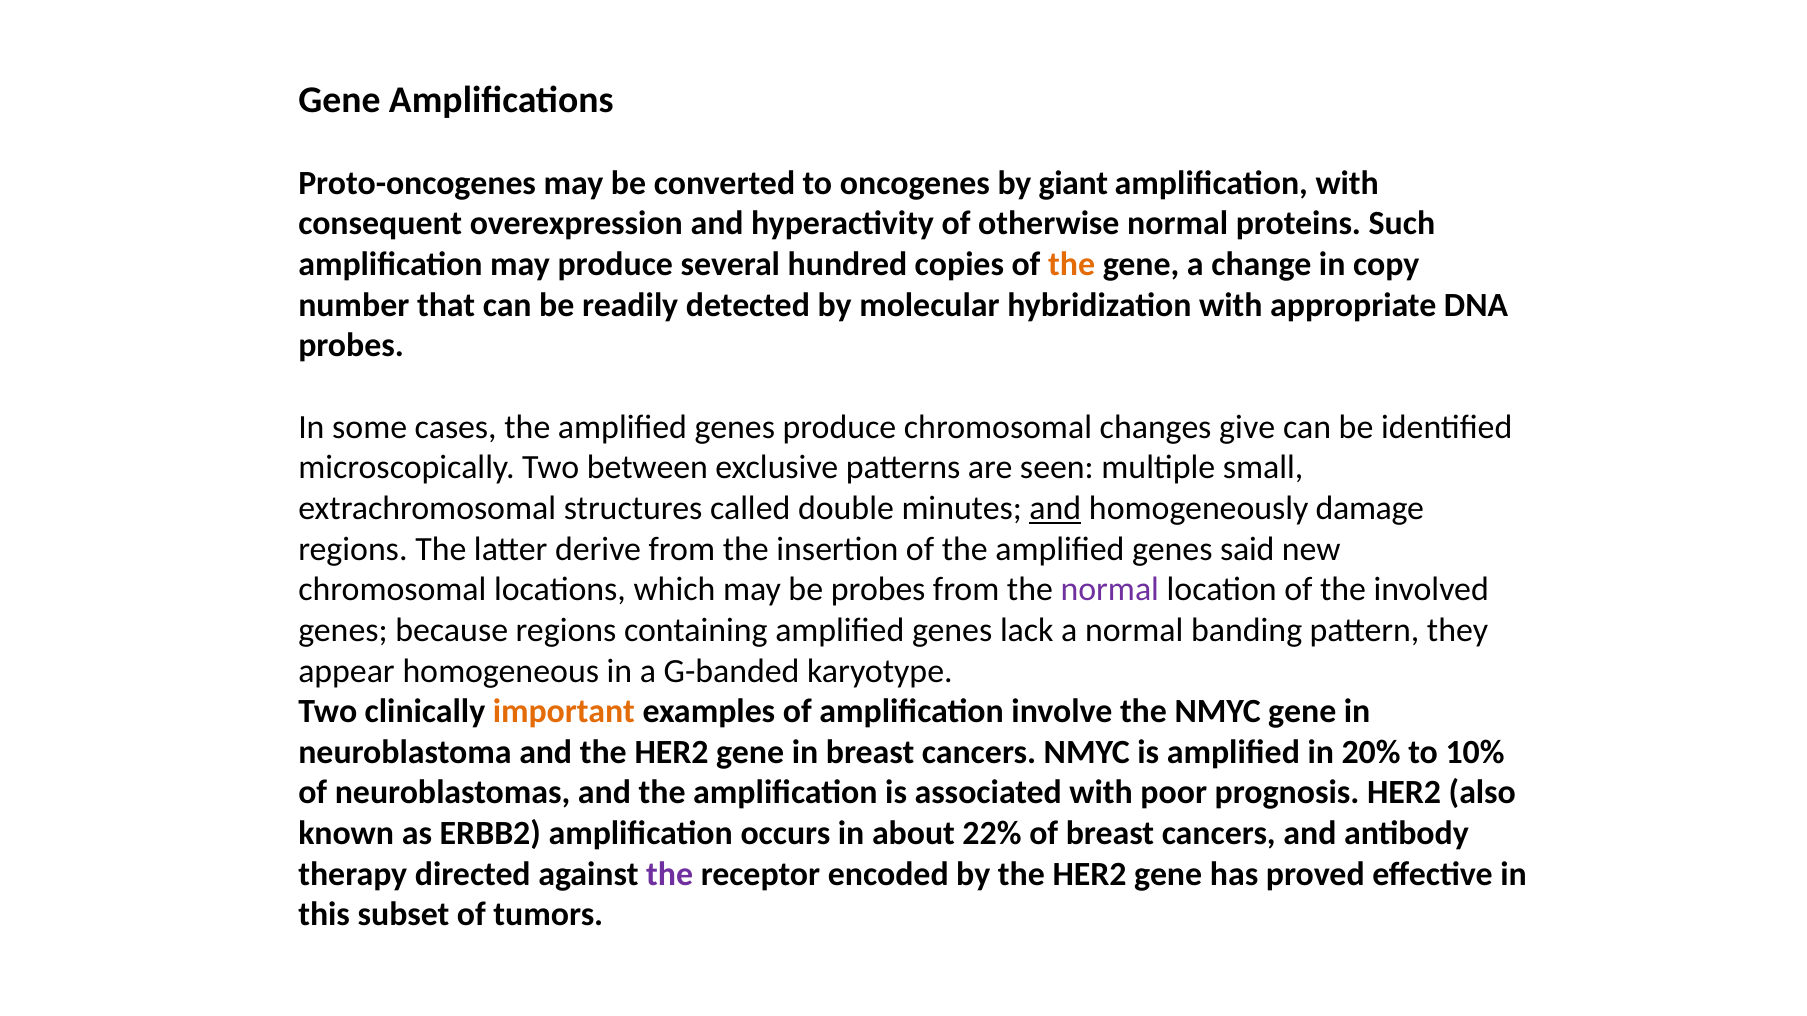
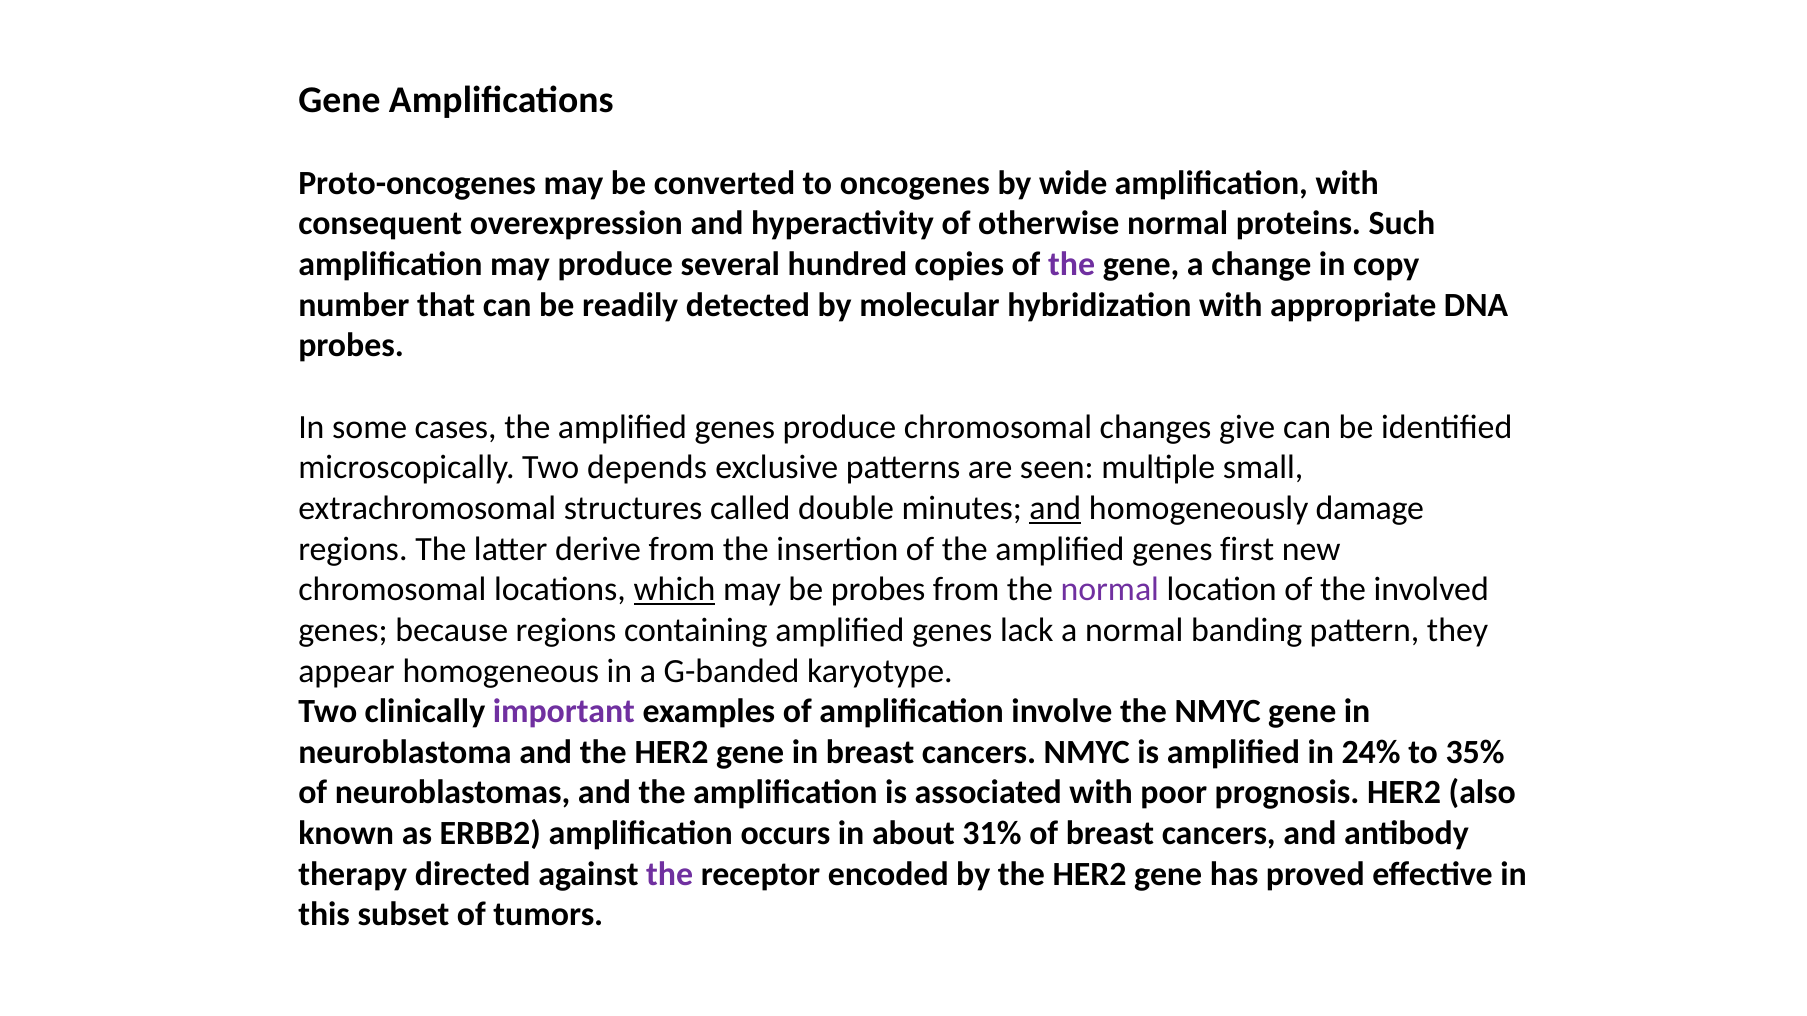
giant: giant -> wide (1073, 183)
the colour: orange -> purple (1072, 265)
between: between -> depends (647, 468)
said: said -> first (1247, 549)
which underline: none -> present (674, 590)
important colour: orange -> purple (564, 712)
20%: 20% -> 24% (1371, 752)
10%: 10% -> 35% (1475, 752)
22%: 22% -> 31% (992, 834)
